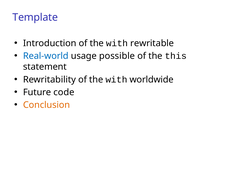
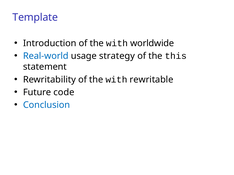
rewritable: rewritable -> worldwide (152, 43)
possible: possible -> strategy (117, 56)
worldwide: worldwide -> rewritable (151, 80)
Conclusion colour: orange -> blue (47, 105)
